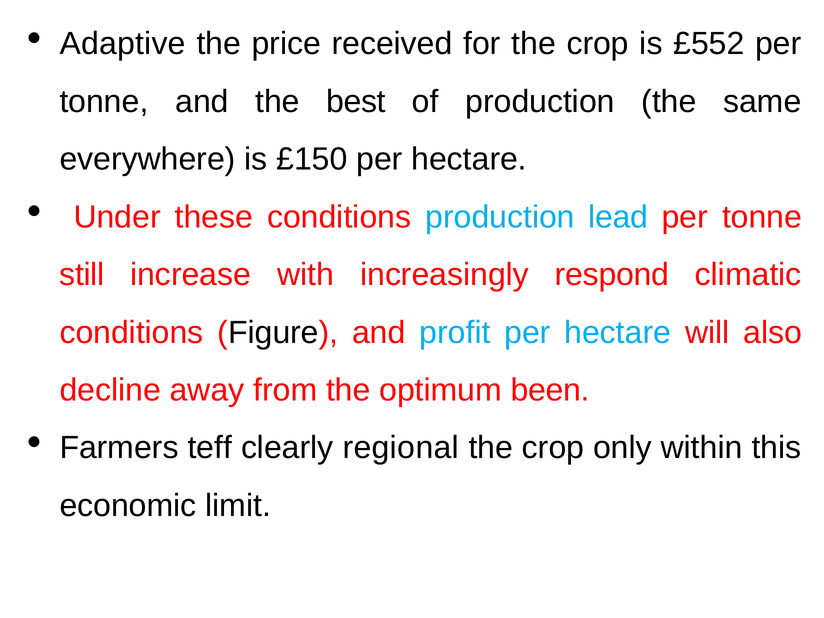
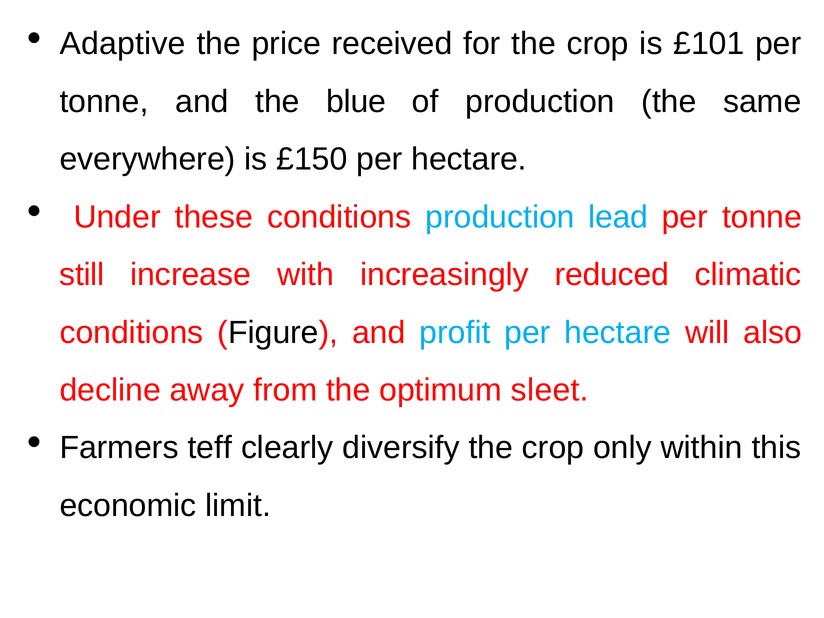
£552: £552 -> £101 (709, 44)
best: best -> blue (356, 102)
respond: respond -> reduced (612, 275)
been: been -> sleet (550, 390)
regional: regional -> diversify (401, 448)
